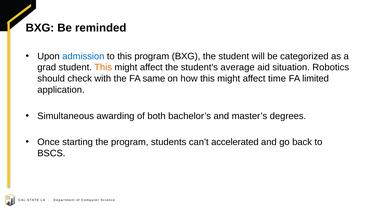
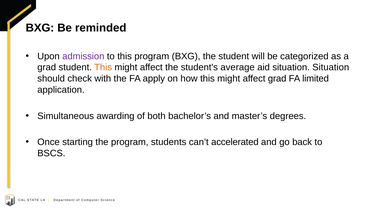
admission colour: blue -> purple (83, 56)
situation Robotics: Robotics -> Situation (331, 68)
same: same -> apply (154, 79)
affect time: time -> grad (277, 79)
